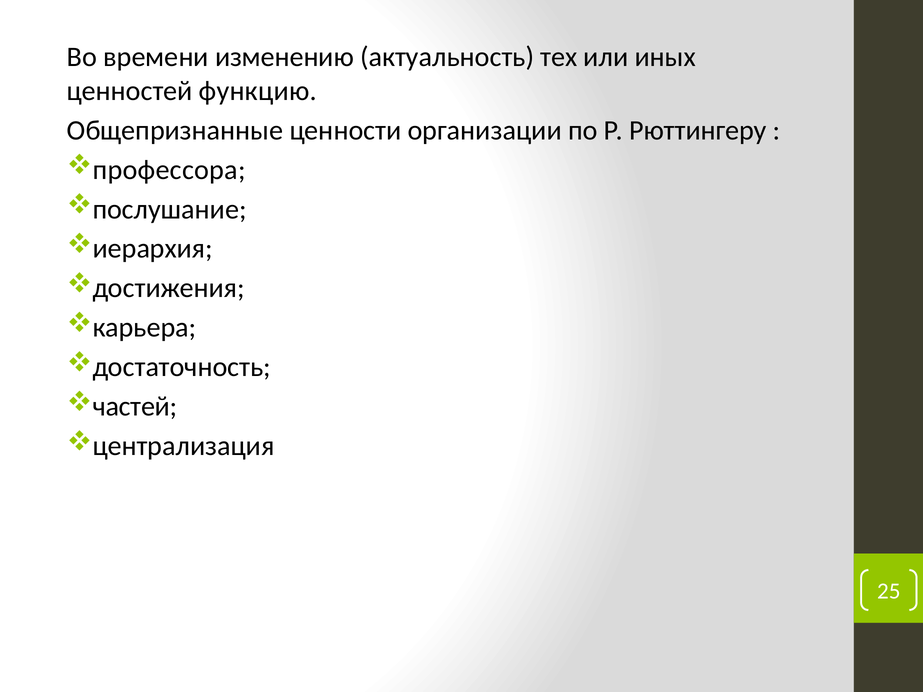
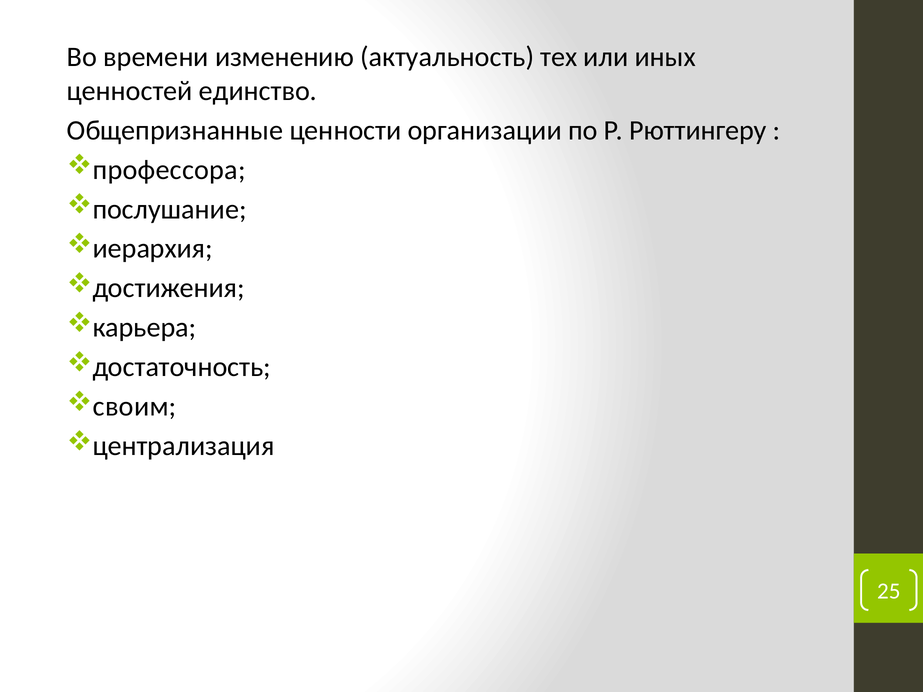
функцию: функцию -> единство (258, 91)
частей: частей -> своим (135, 407)
